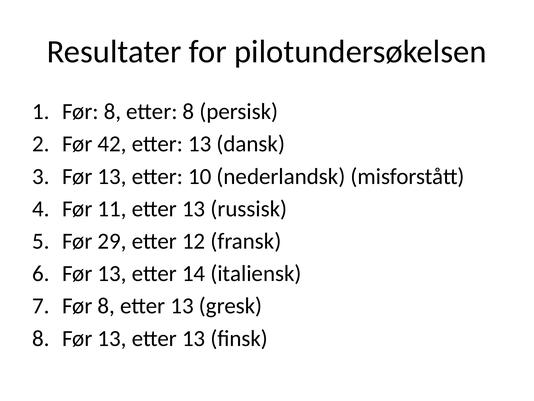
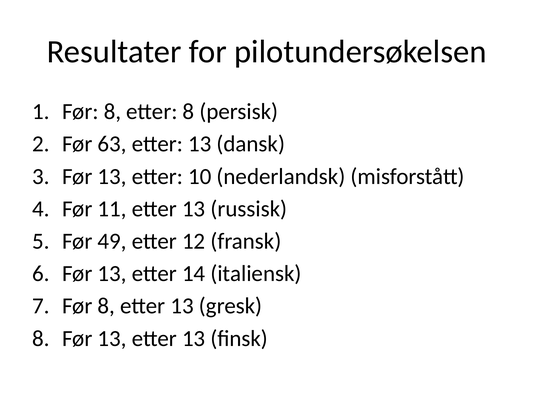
42: 42 -> 63 (112, 144)
29: 29 -> 49 (112, 241)
